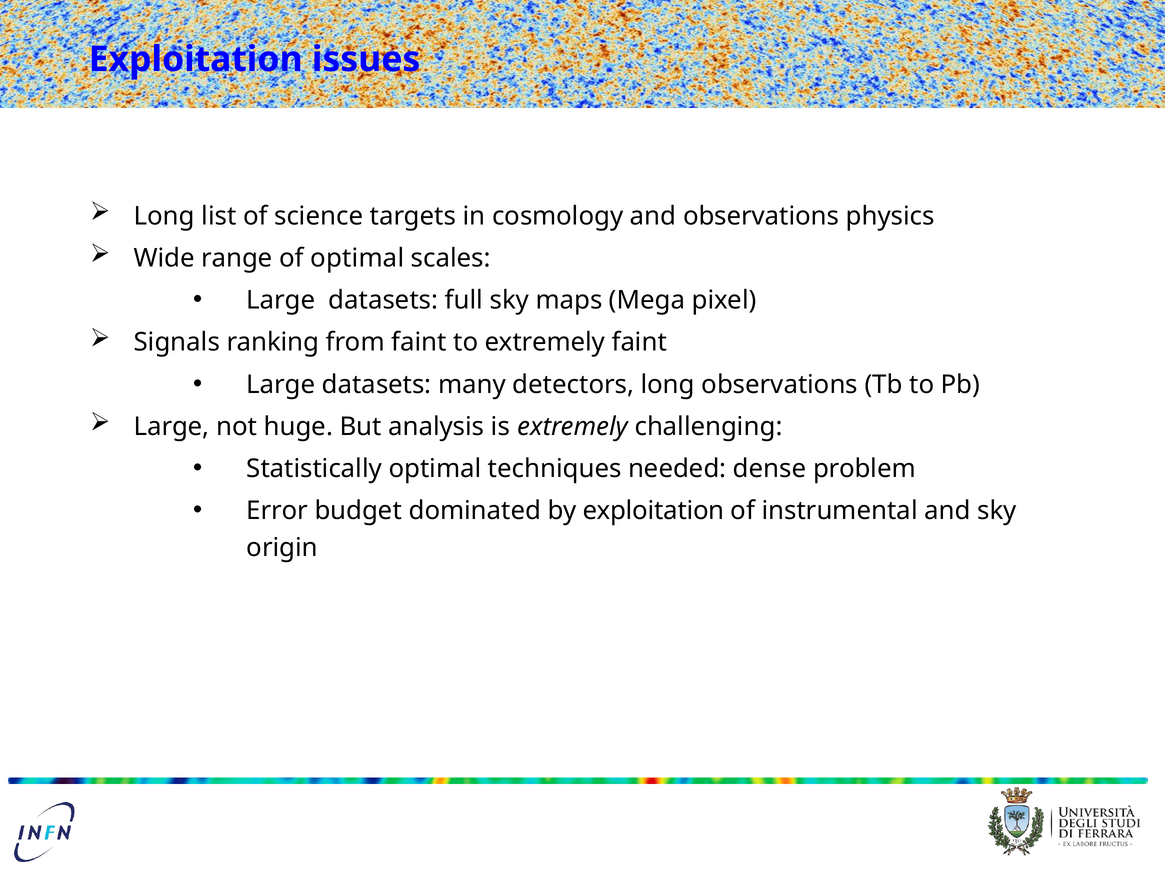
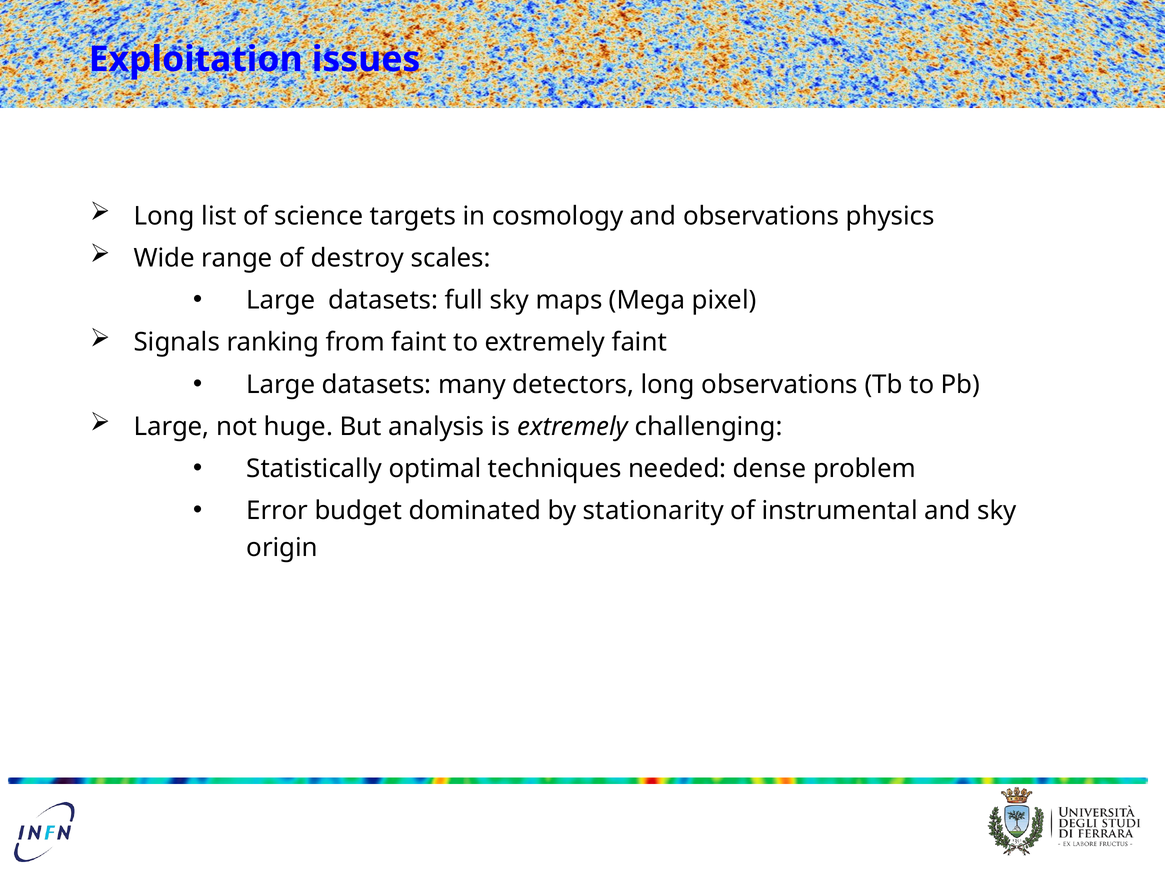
of optimal: optimal -> destroy (357, 258)
by exploitation: exploitation -> stationarity (653, 511)
